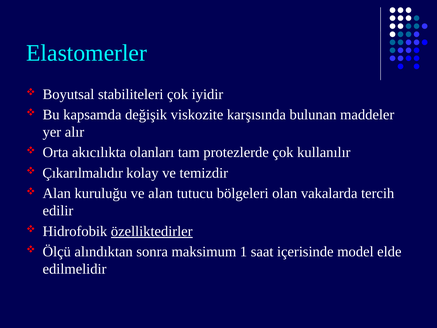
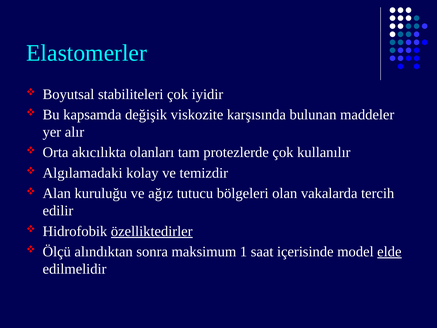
Çıkarılmalıdır: Çıkarılmalıdır -> Algılamadaki (83, 173)
ve alan: alan -> ağız (161, 193)
elde underline: none -> present (389, 251)
